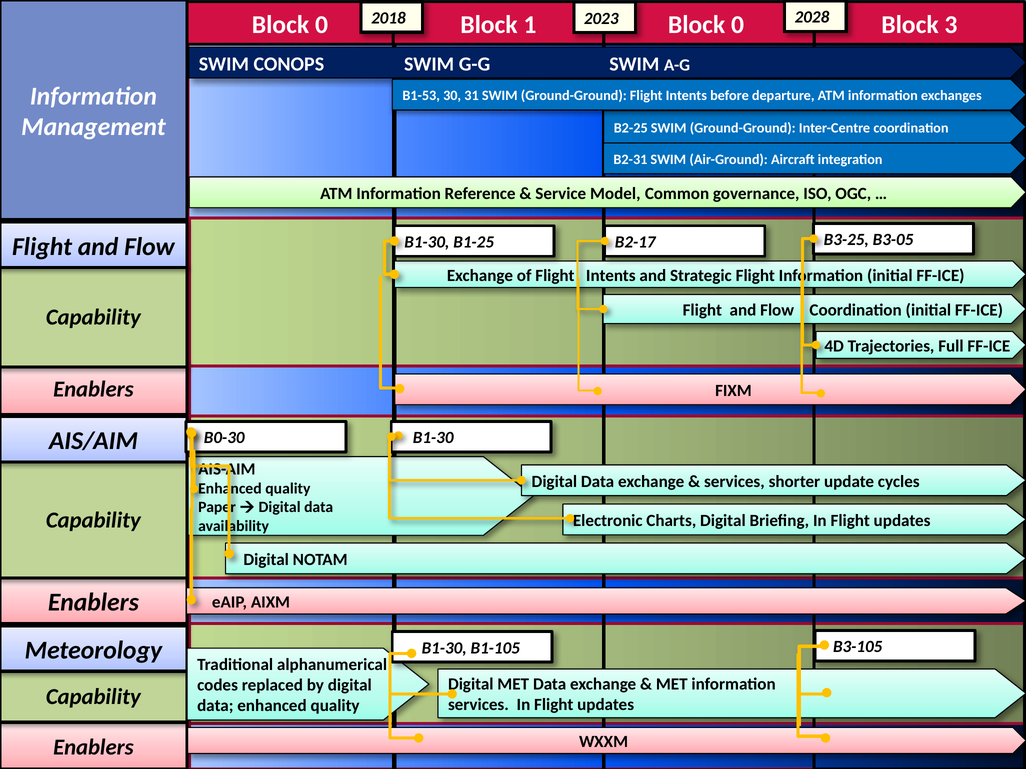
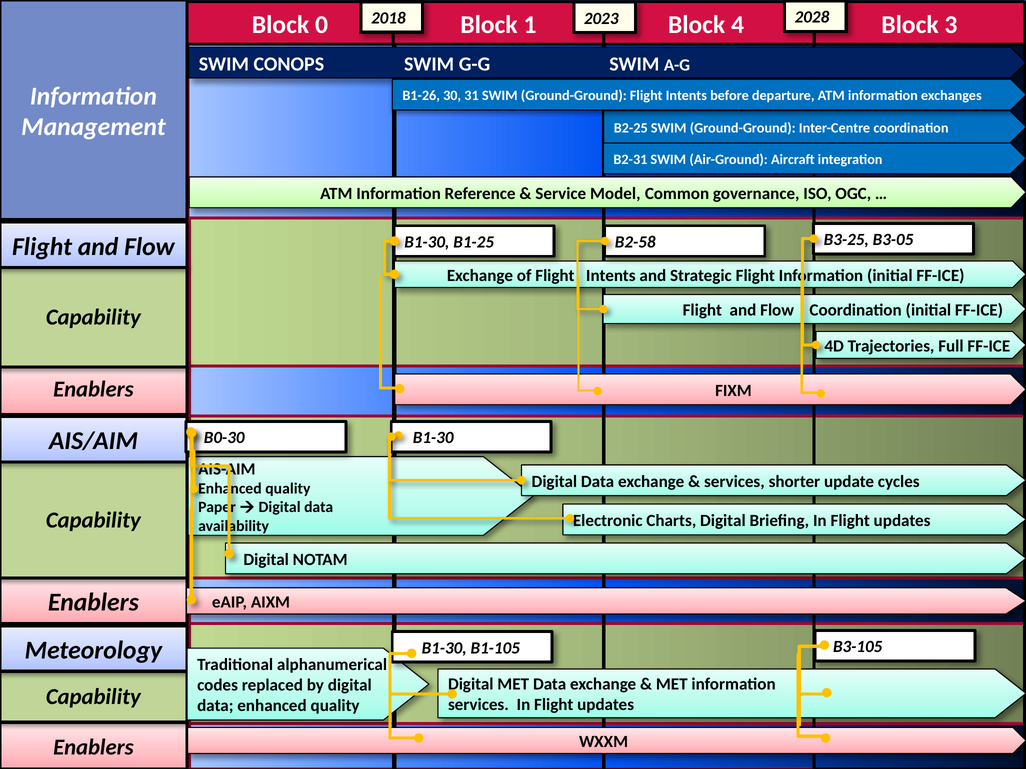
1 Block 0: 0 -> 4 (738, 25)
B1-53: B1-53 -> B1-26 (421, 96)
B2-17: B2-17 -> B2-58 (635, 242)
